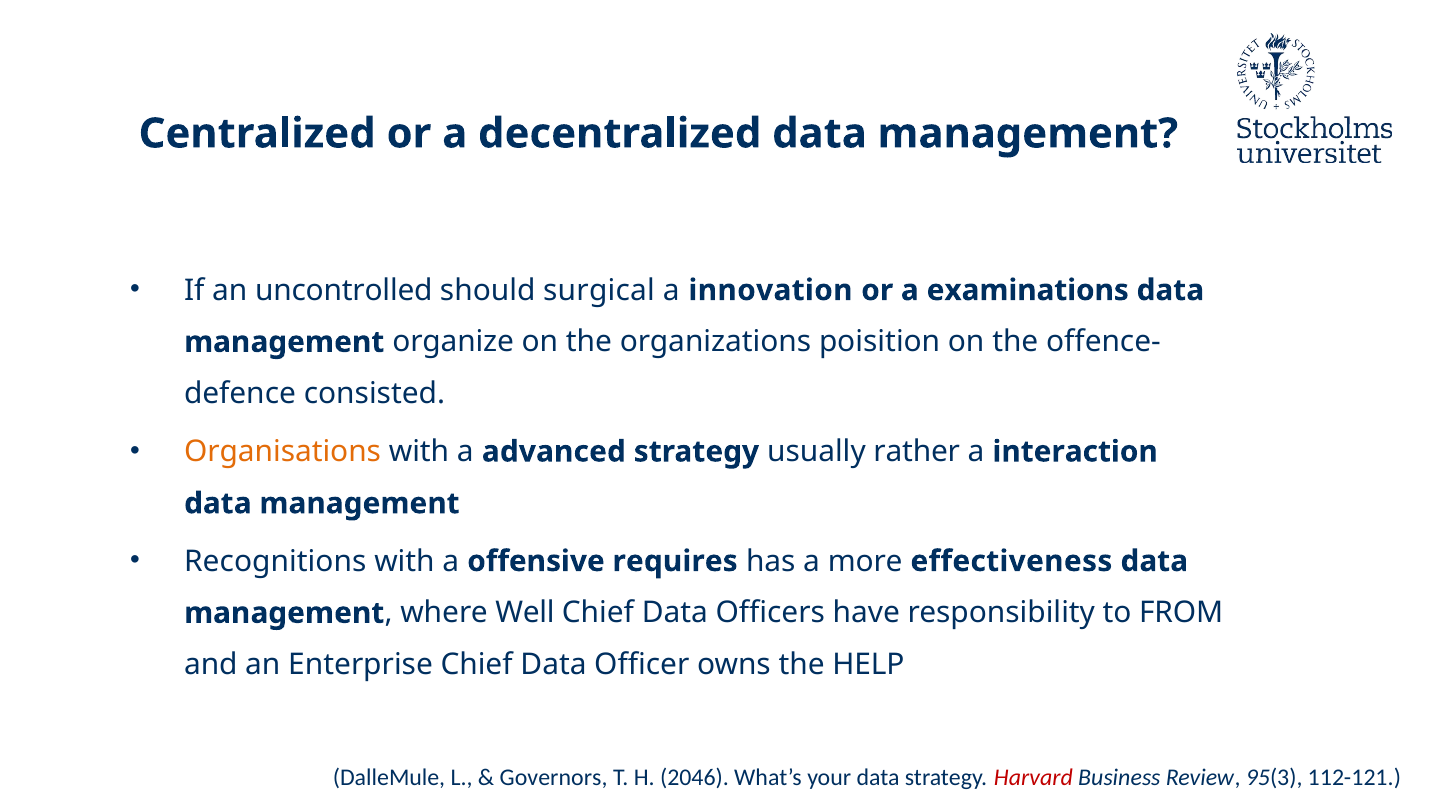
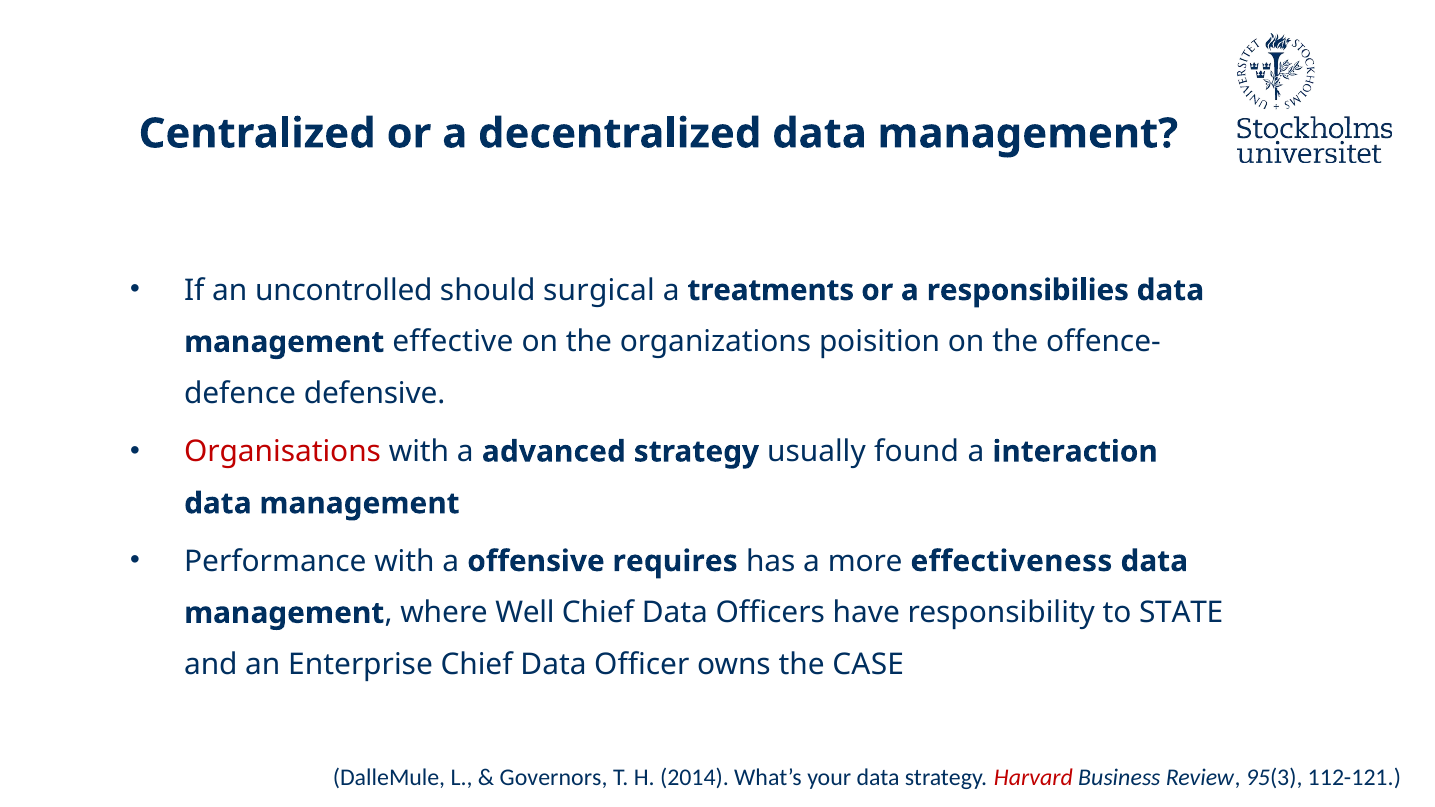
innovation: innovation -> treatments (771, 290)
examinations: examinations -> responsibilies (1028, 290)
organize: organize -> effective (453, 342)
consisted: consisted -> defensive (375, 394)
Organisations colour: orange -> red (283, 452)
rather: rather -> found (917, 452)
Recognitions: Recognitions -> Performance (275, 561)
FROM: FROM -> STATE (1181, 613)
HELP: HELP -> CASE (868, 665)
2046: 2046 -> 2014 (694, 778)
